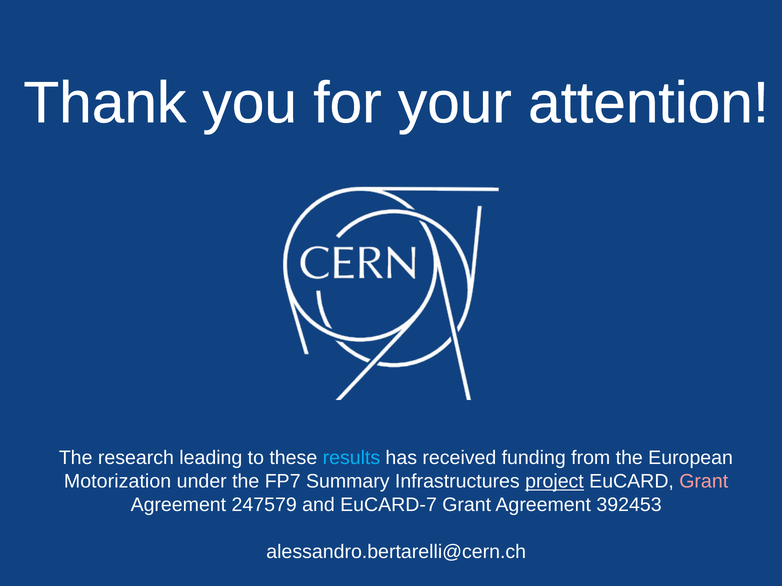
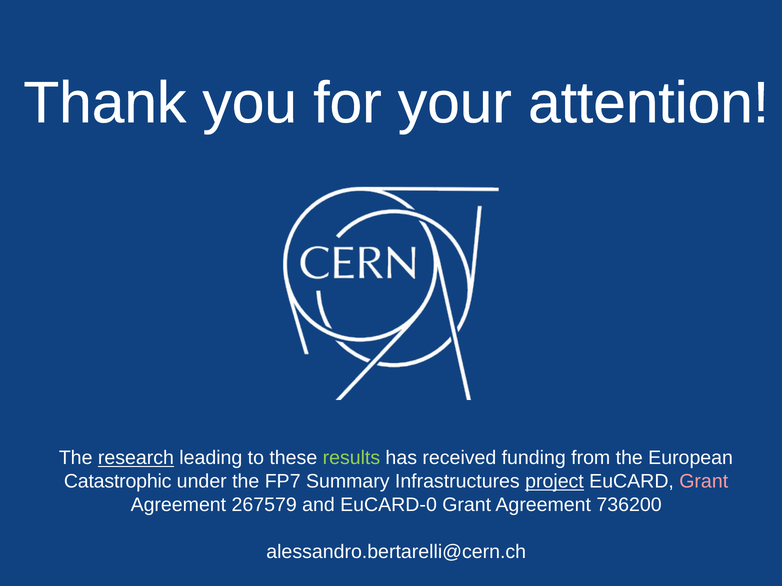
research underline: none -> present (136, 458)
results colour: light blue -> light green (351, 458)
Motorization: Motorization -> Catastrophic (118, 482)
247579: 247579 -> 267579 (264, 505)
EuCARD-7: EuCARD-7 -> EuCARD-0 (389, 505)
392453: 392453 -> 736200 (629, 505)
